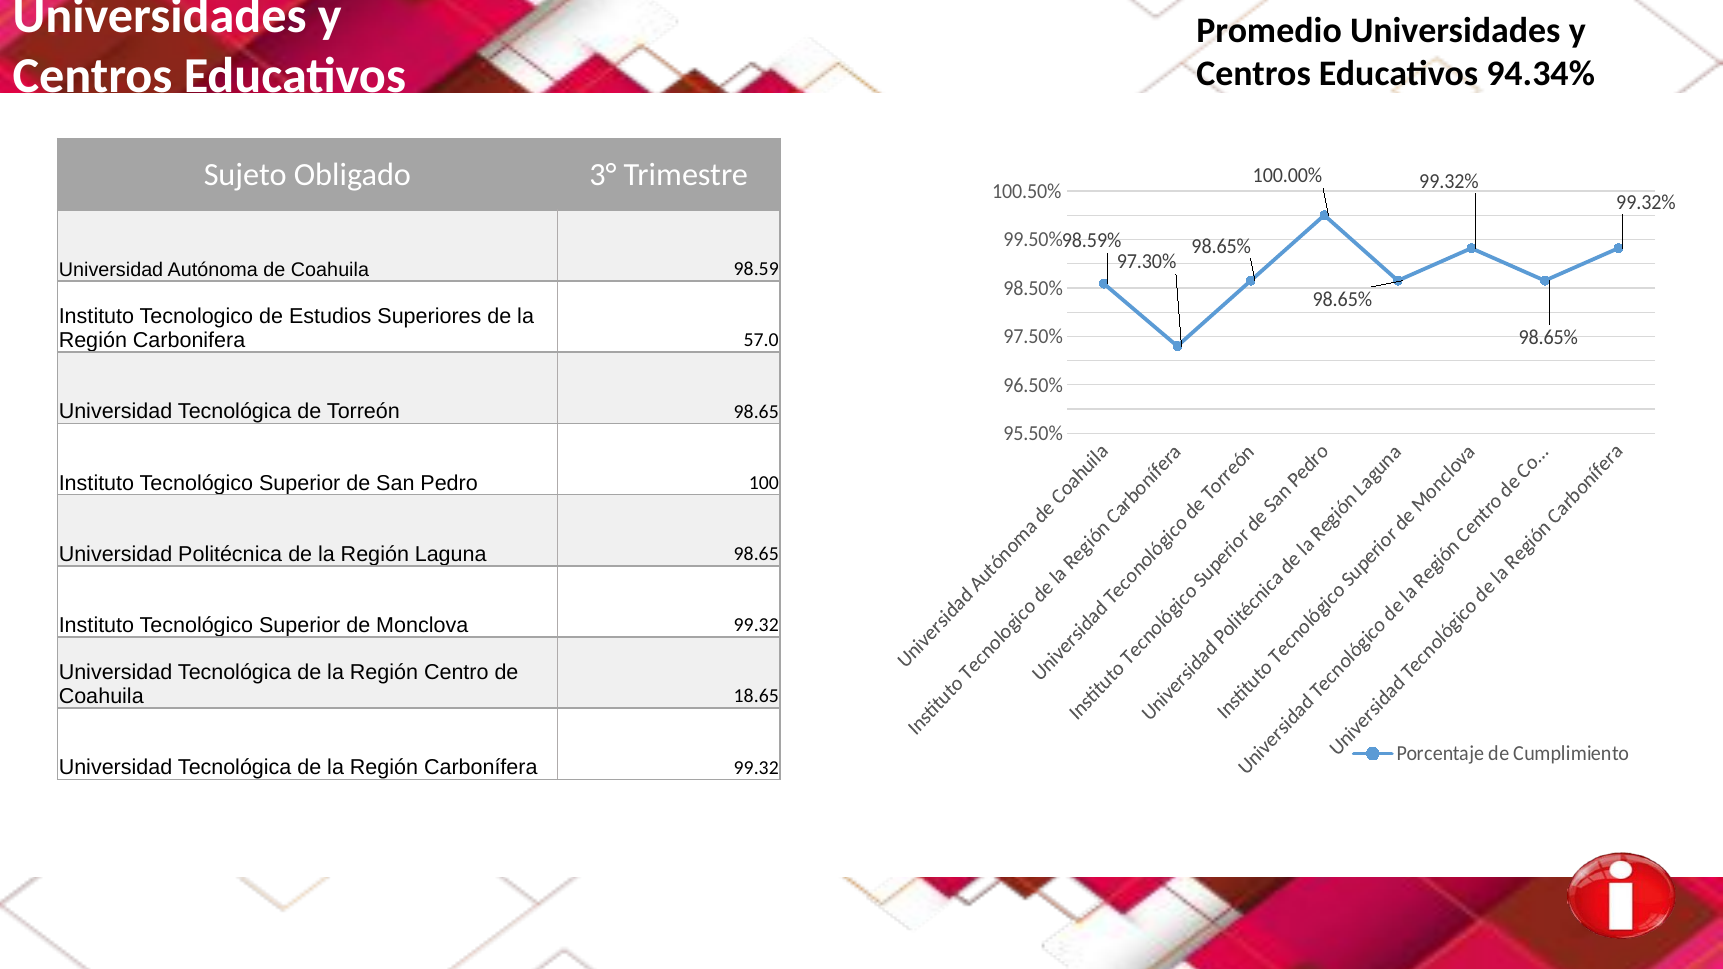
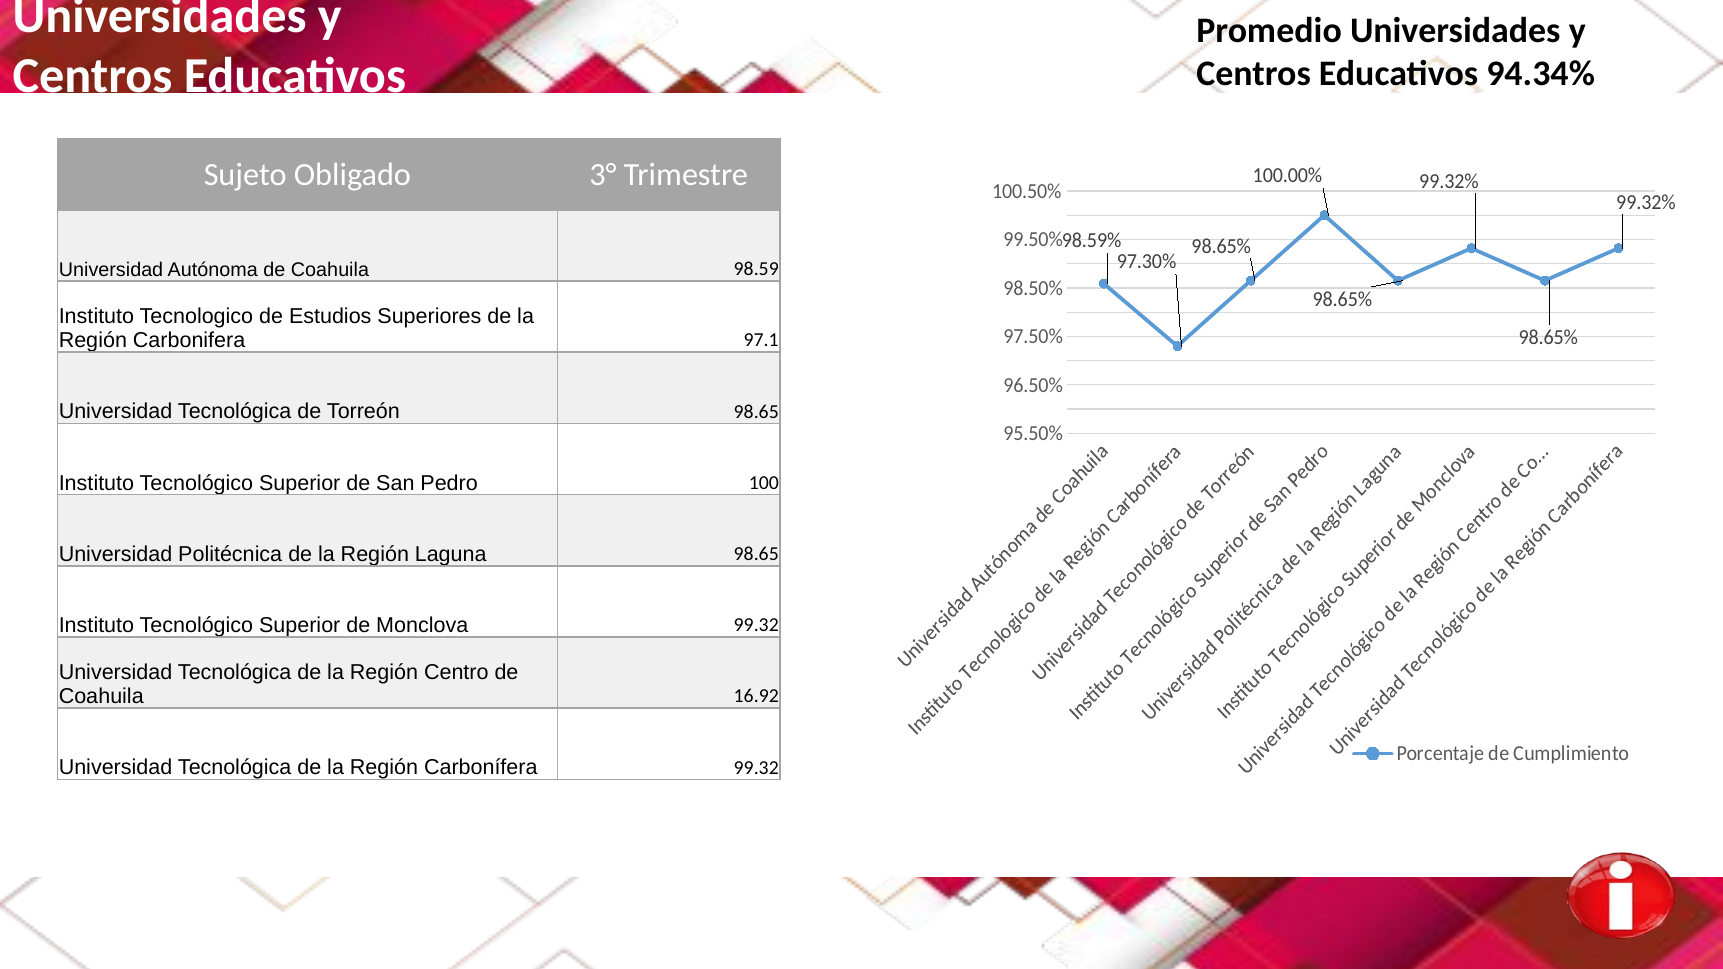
57.0: 57.0 -> 97.1 (761, 340)
18.65: 18.65 -> 16.92 (756, 696)
